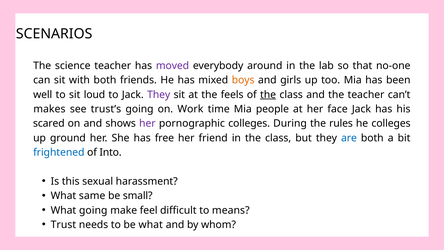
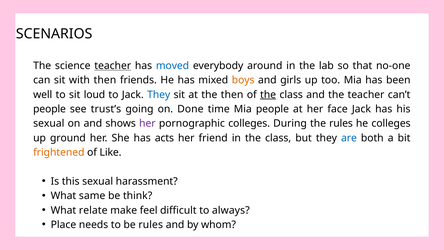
teacher underline: none -> present (113, 66)
moved colour: purple -> blue (173, 66)
with both: both -> then (105, 80)
They colour: purple -> blue (159, 95)
the feels: feels -> then (232, 95)
makes: makes -> people (50, 109)
Work: Work -> Done (190, 109)
scared: scared -> sexual (49, 123)
free: free -> acts (164, 138)
frightened colour: blue -> orange (59, 152)
Into: Into -> Like (111, 152)
small: small -> think (138, 196)
What going: going -> relate (93, 210)
means: means -> always (231, 210)
Trust: Trust -> Place (63, 225)
be what: what -> rules (151, 225)
